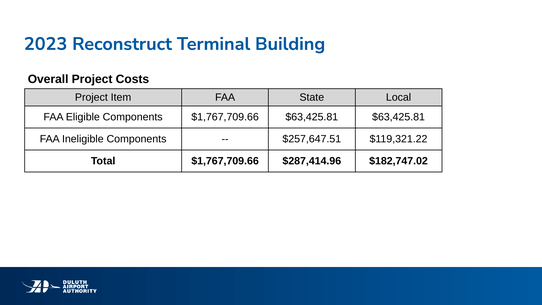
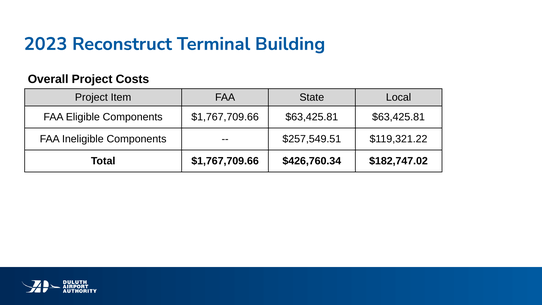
$257,647.51: $257,647.51 -> $257,549.51 (312, 139)
$287,414.96: $287,414.96 -> $426,760.34 (312, 161)
